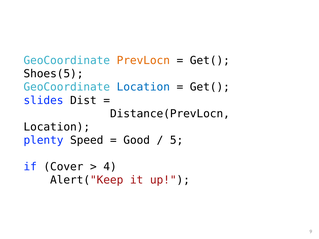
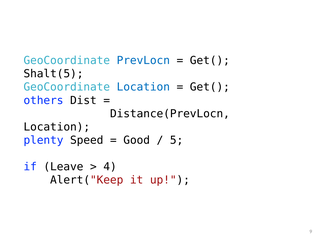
PrevLocn colour: orange -> blue (143, 61)
Shoes(5: Shoes(5 -> Shalt(5 (53, 74)
slides: slides -> others (44, 100)
Cover: Cover -> Leave (63, 167)
